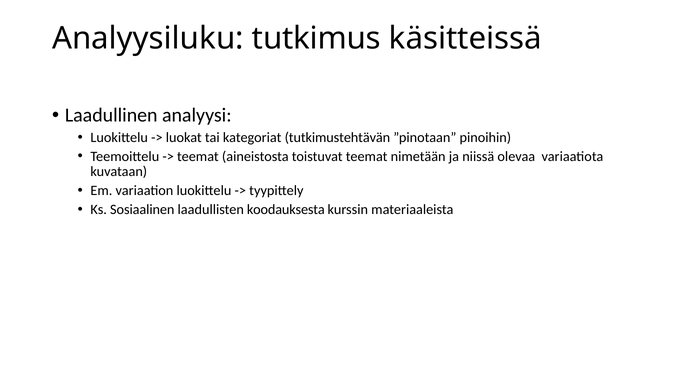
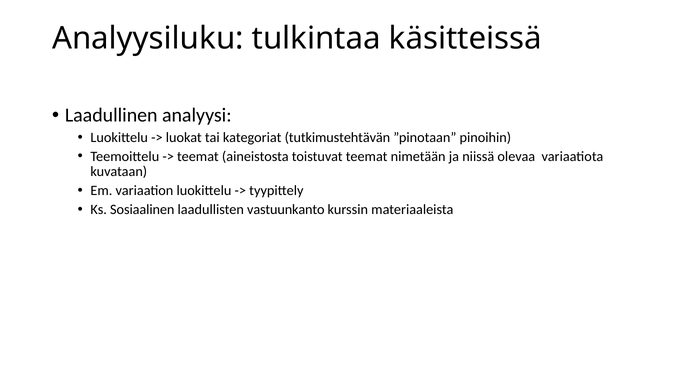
tutkimus: tutkimus -> tulkintaa (316, 39)
koodauksesta: koodauksesta -> vastuunkanto (286, 210)
